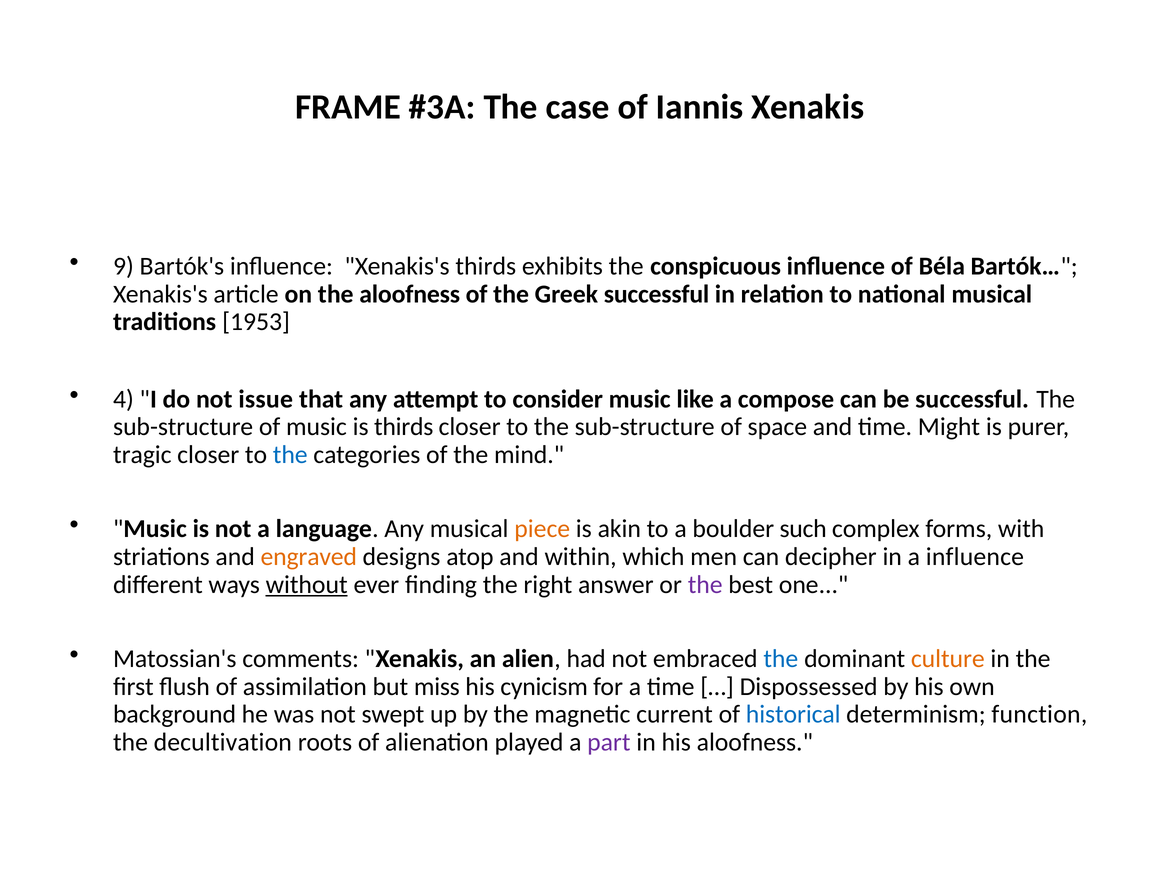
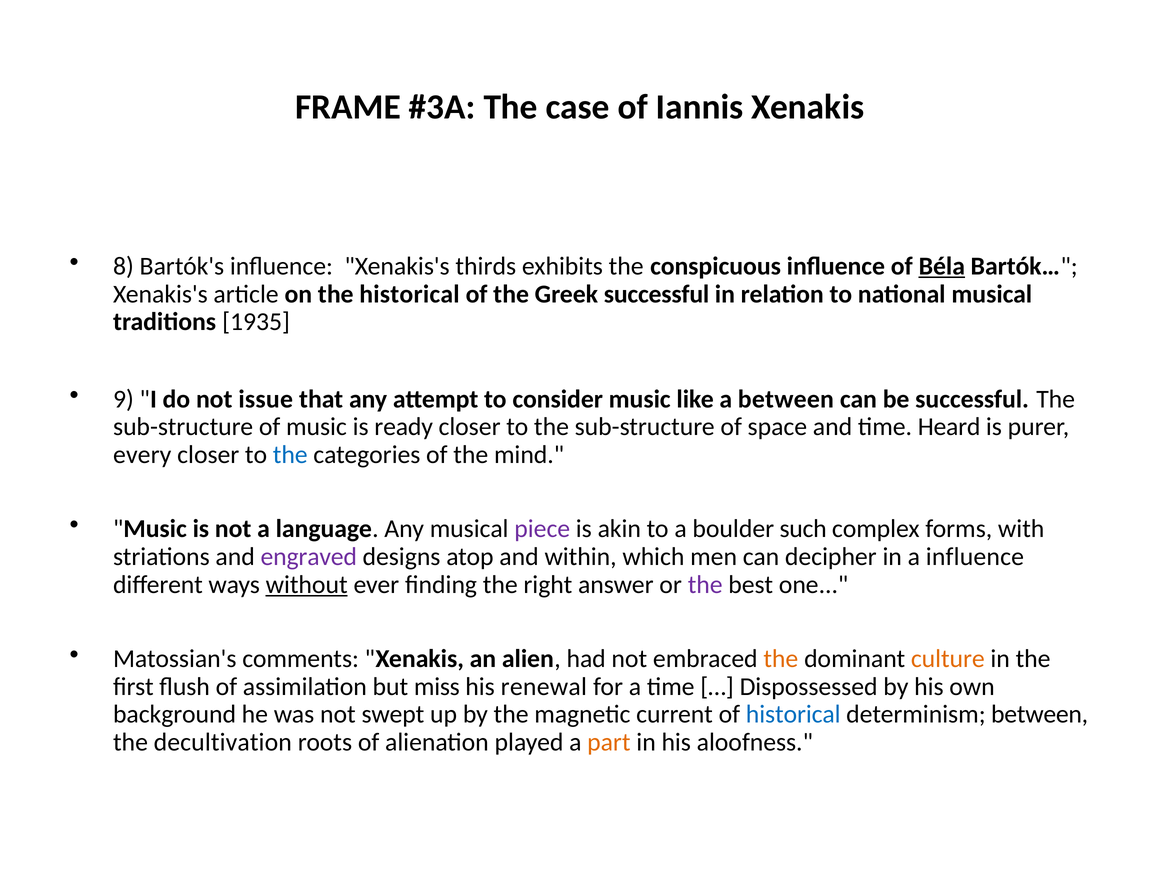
9: 9 -> 8 (124, 266)
Béla underline: none -> present (942, 266)
the aloofness: aloofness -> historical (409, 294)
1953: 1953 -> 1935 (256, 322)
4: 4 -> 9 (124, 399)
a compose: compose -> between (786, 399)
is thirds: thirds -> ready (404, 427)
Might: Might -> Heard (949, 427)
tragic: tragic -> every (142, 455)
piece colour: orange -> purple (542, 529)
engraved colour: orange -> purple (309, 557)
the colour: blue -> orange (781, 659)
cynicism: cynicism -> renewal (544, 687)
determinism function: function -> between (1040, 714)
part colour: purple -> orange (609, 742)
